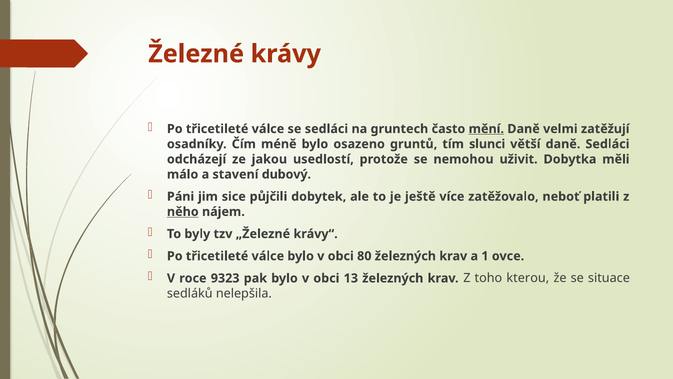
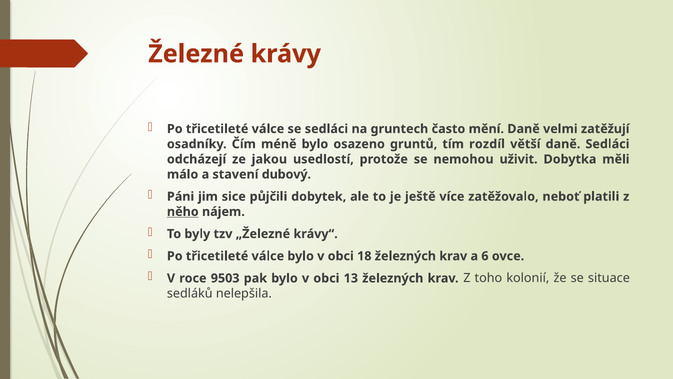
mění underline: present -> none (486, 129)
slunci: slunci -> rozdíl (487, 144)
80: 80 -> 18 (364, 256)
1: 1 -> 6 (485, 256)
9323: 9323 -> 9503 (225, 278)
kterou: kterou -> kolonií (528, 278)
